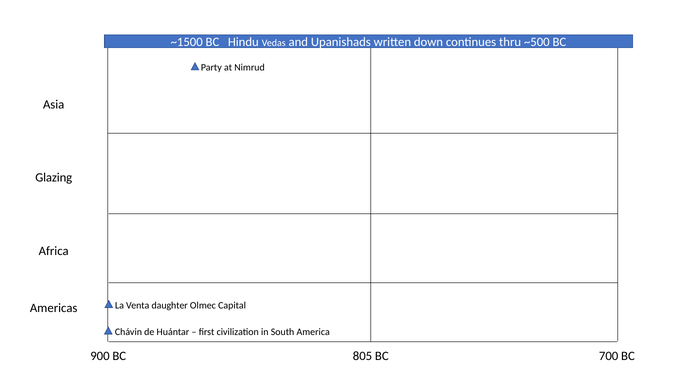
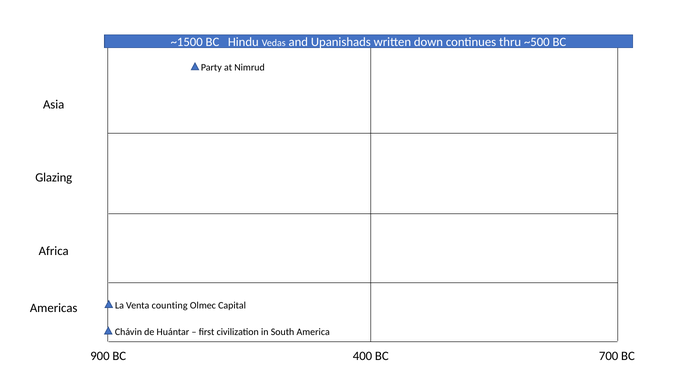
daughter: daughter -> counting (170, 305)
805: 805 -> 400 (363, 356)
